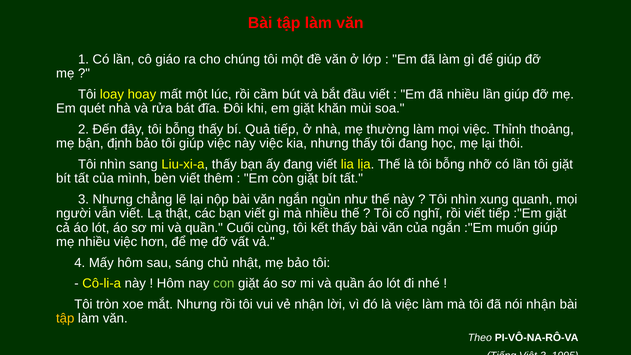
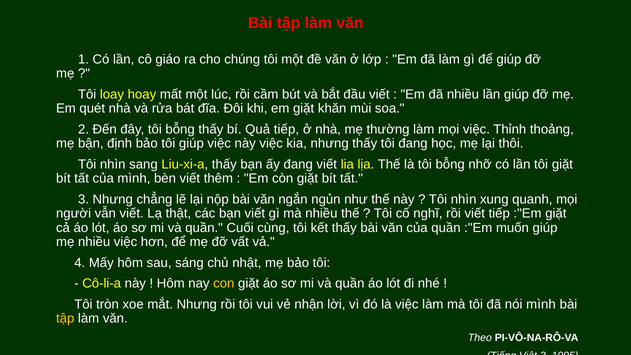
của ngắn: ngắn -> quần (446, 228)
con colour: light green -> yellow (224, 283)
nói nhận: nhận -> mình (541, 304)
